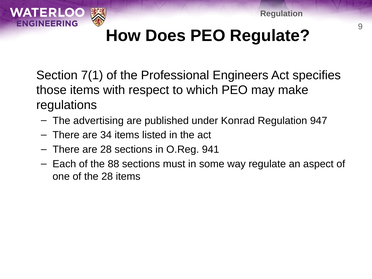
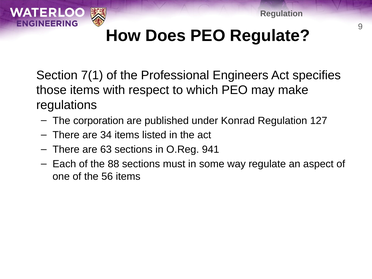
advertising: advertising -> corporation (99, 121)
947: 947 -> 127 (319, 121)
are 28: 28 -> 63 (106, 150)
the 28: 28 -> 56 (107, 176)
